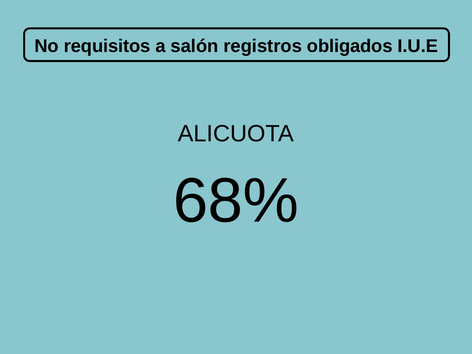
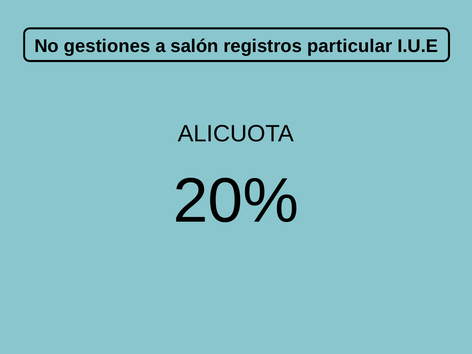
requisitos: requisitos -> gestiones (107, 46)
obligados: obligados -> particular (350, 46)
68%: 68% -> 20% (236, 201)
